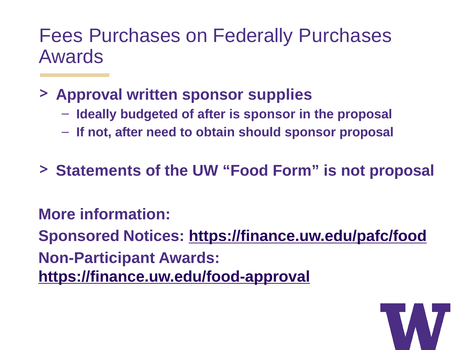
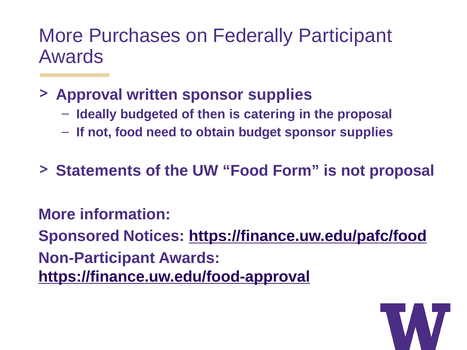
Fees: Fees -> More (61, 36)
Federally Purchases: Purchases -> Participant (345, 36)
of after: after -> then (211, 114)
is sponsor: sponsor -> catering (269, 114)
not after: after -> food (129, 132)
should: should -> budget (260, 132)
proposal: proposal -> supplies (366, 132)
